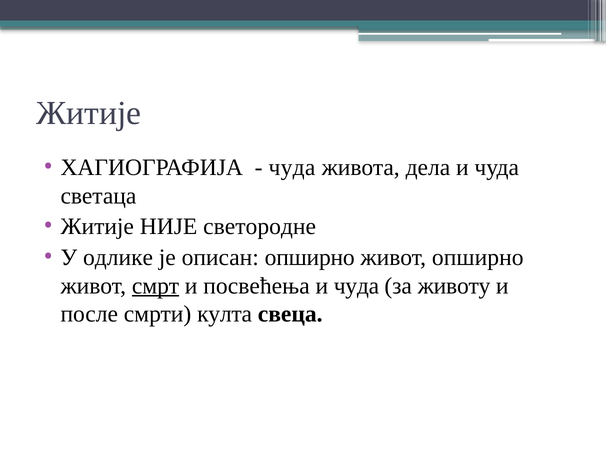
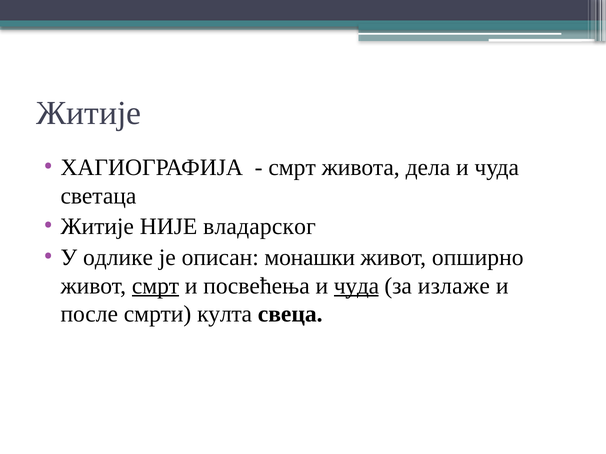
чуда: чуда -> смрт (292, 168)
светородне: светородне -> владарског (260, 227)
описан опширно: опширно -> монашки (310, 258)
чуда underline: none -> present (356, 286)
животу: животу -> излаже (454, 286)
